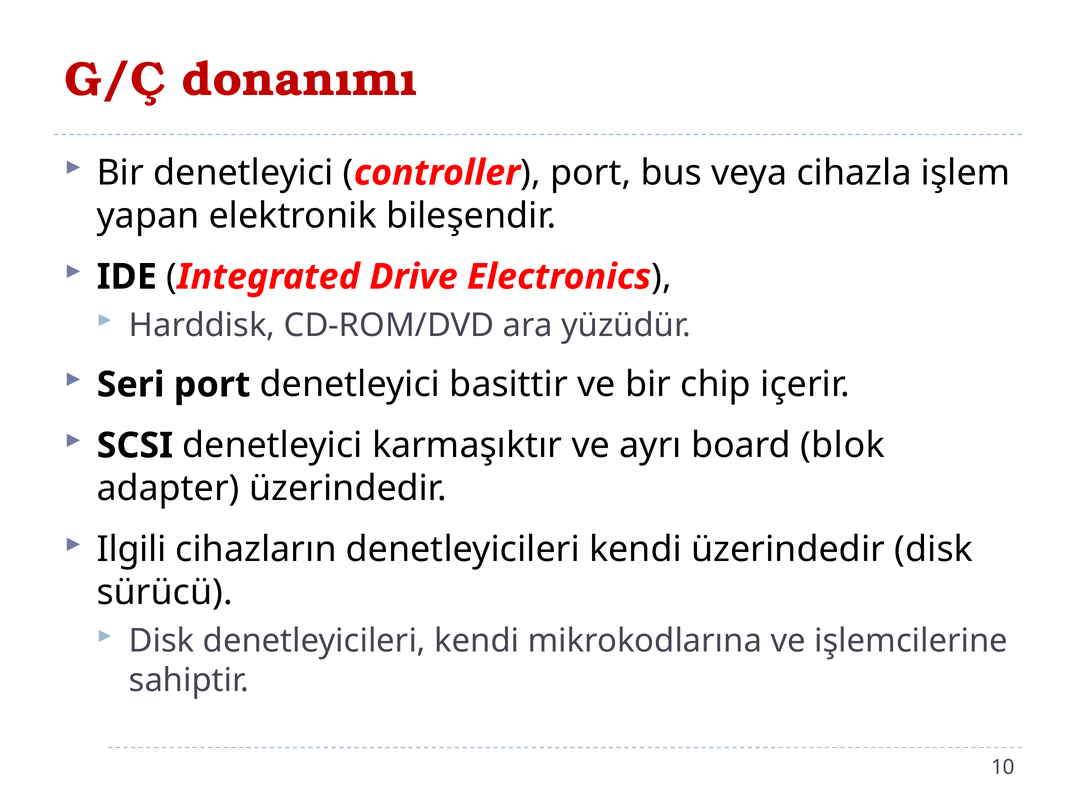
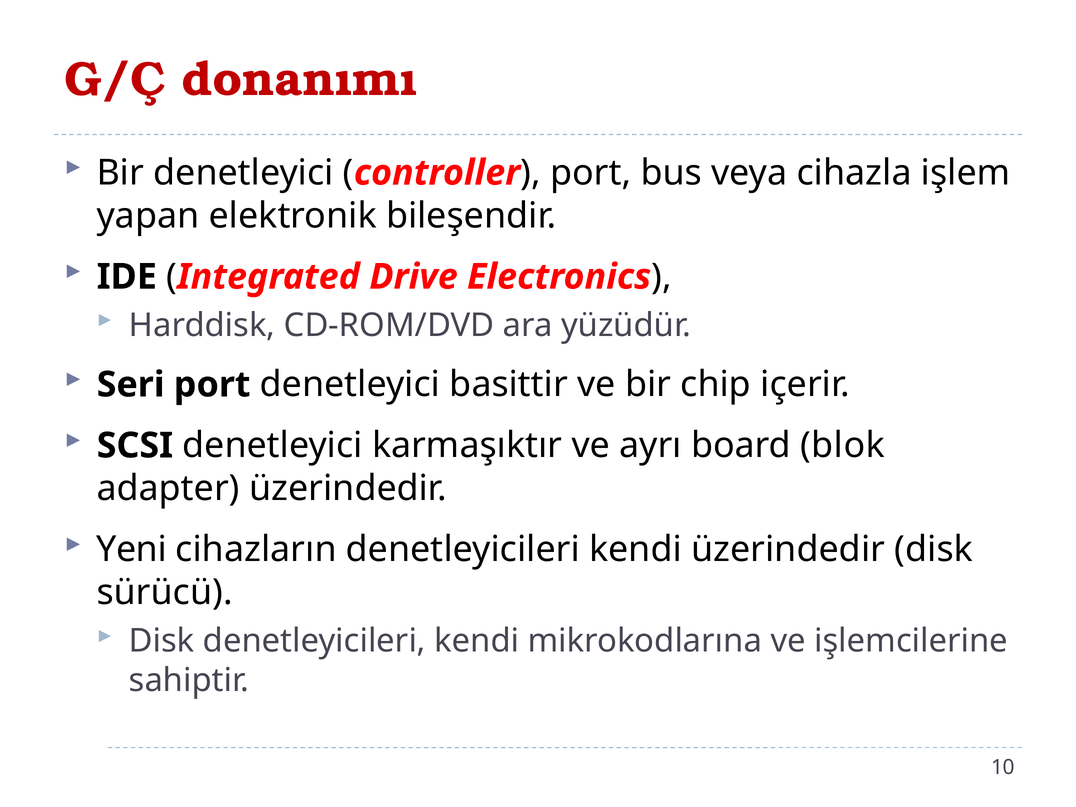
Ilgili: Ilgili -> Yeni (132, 550)
